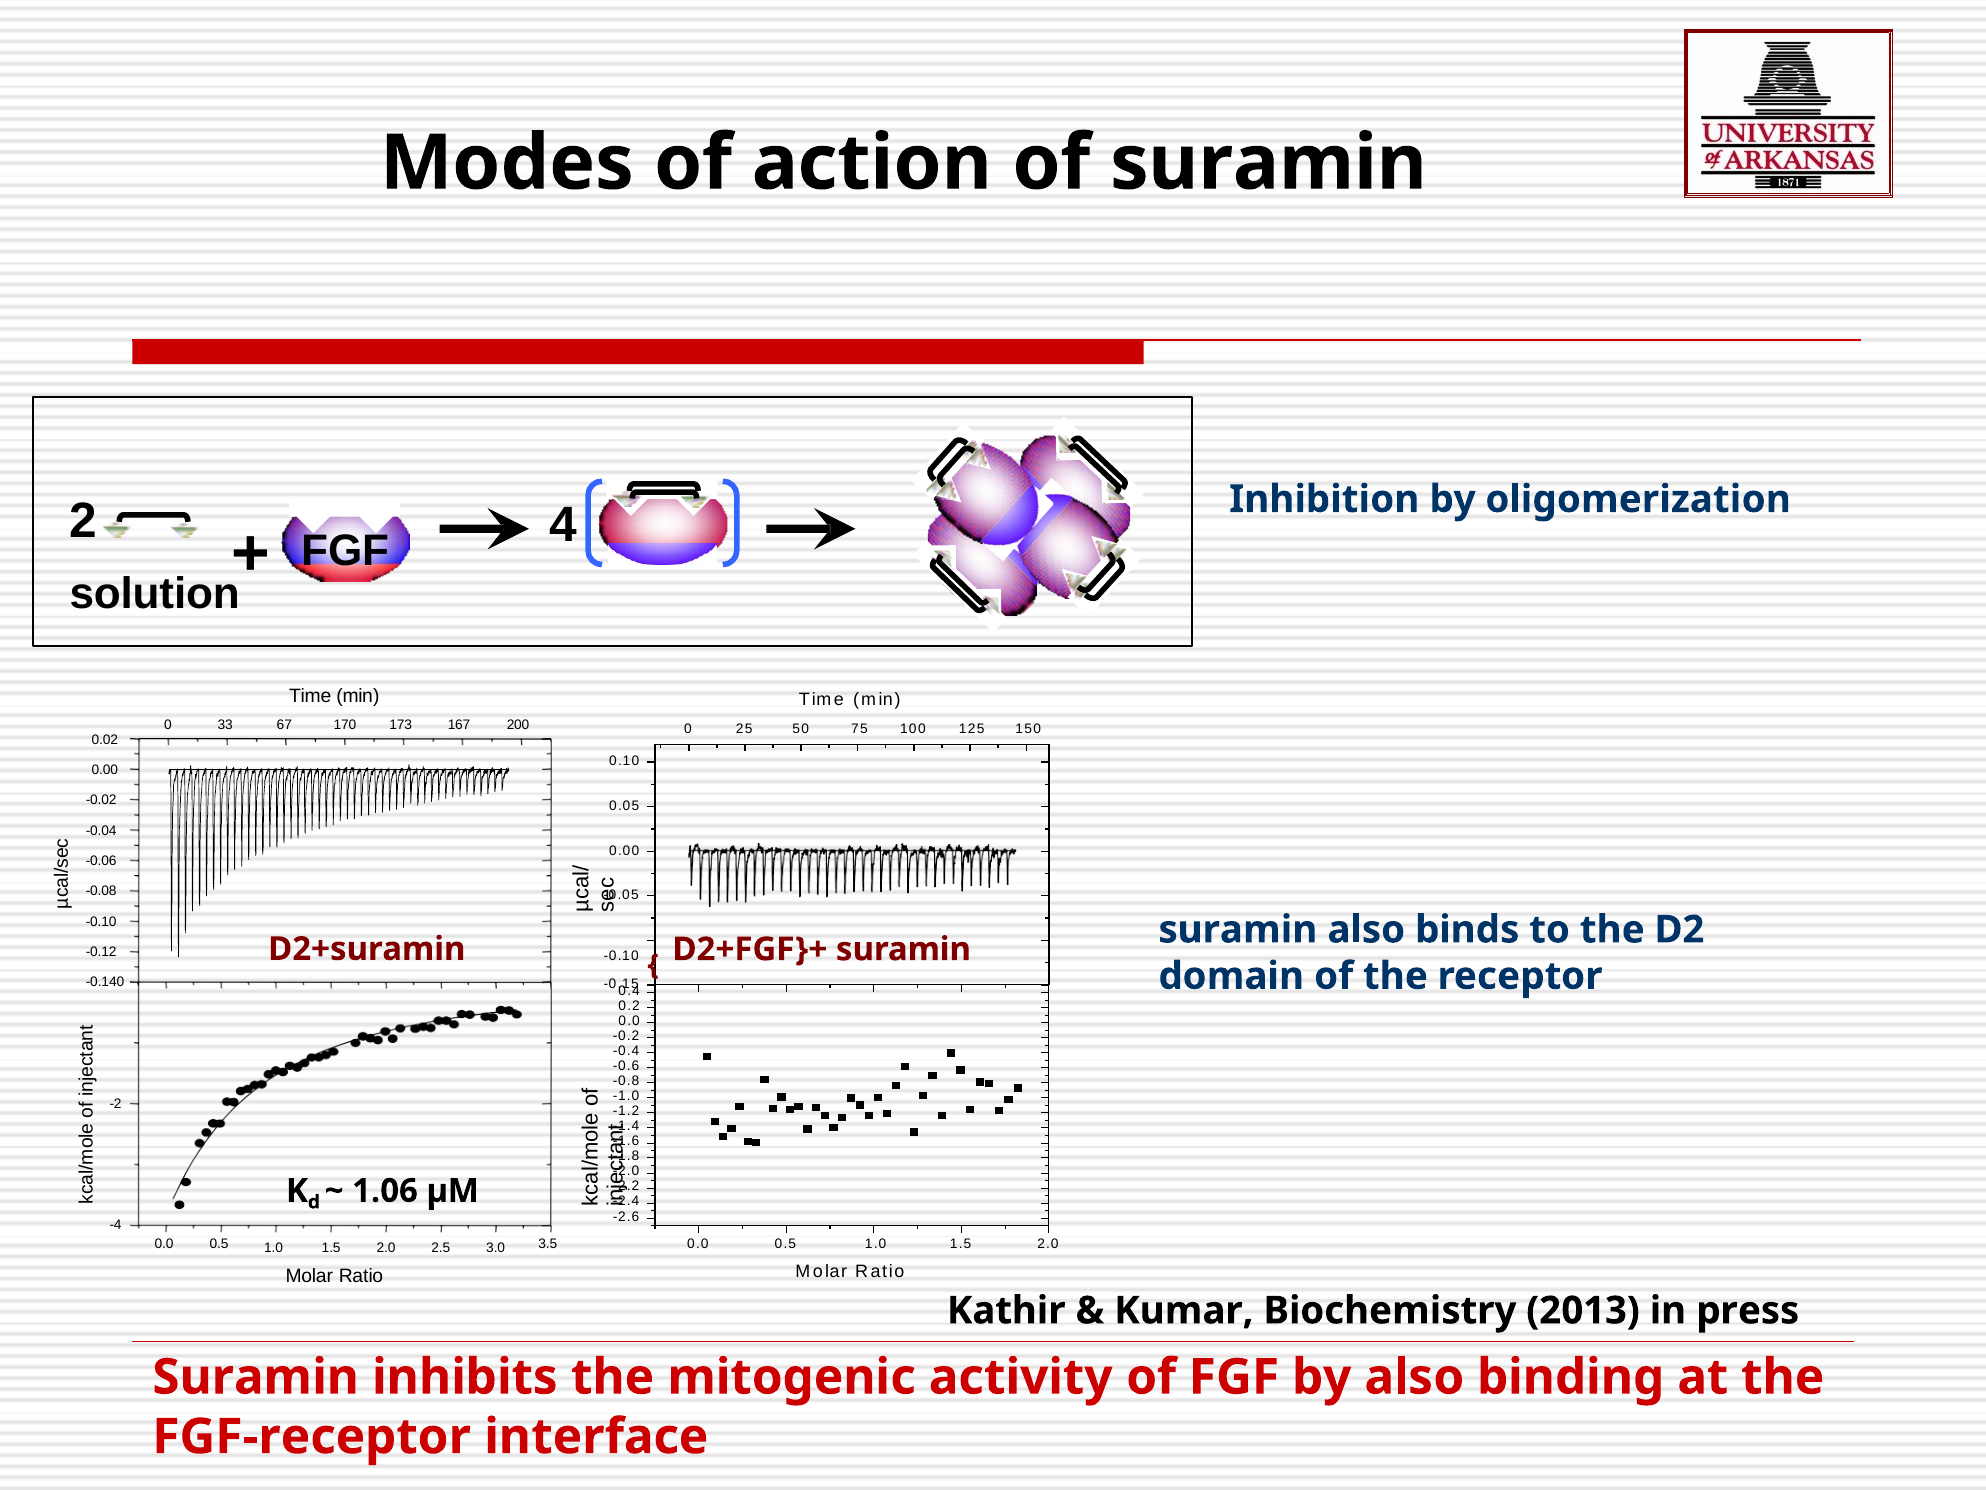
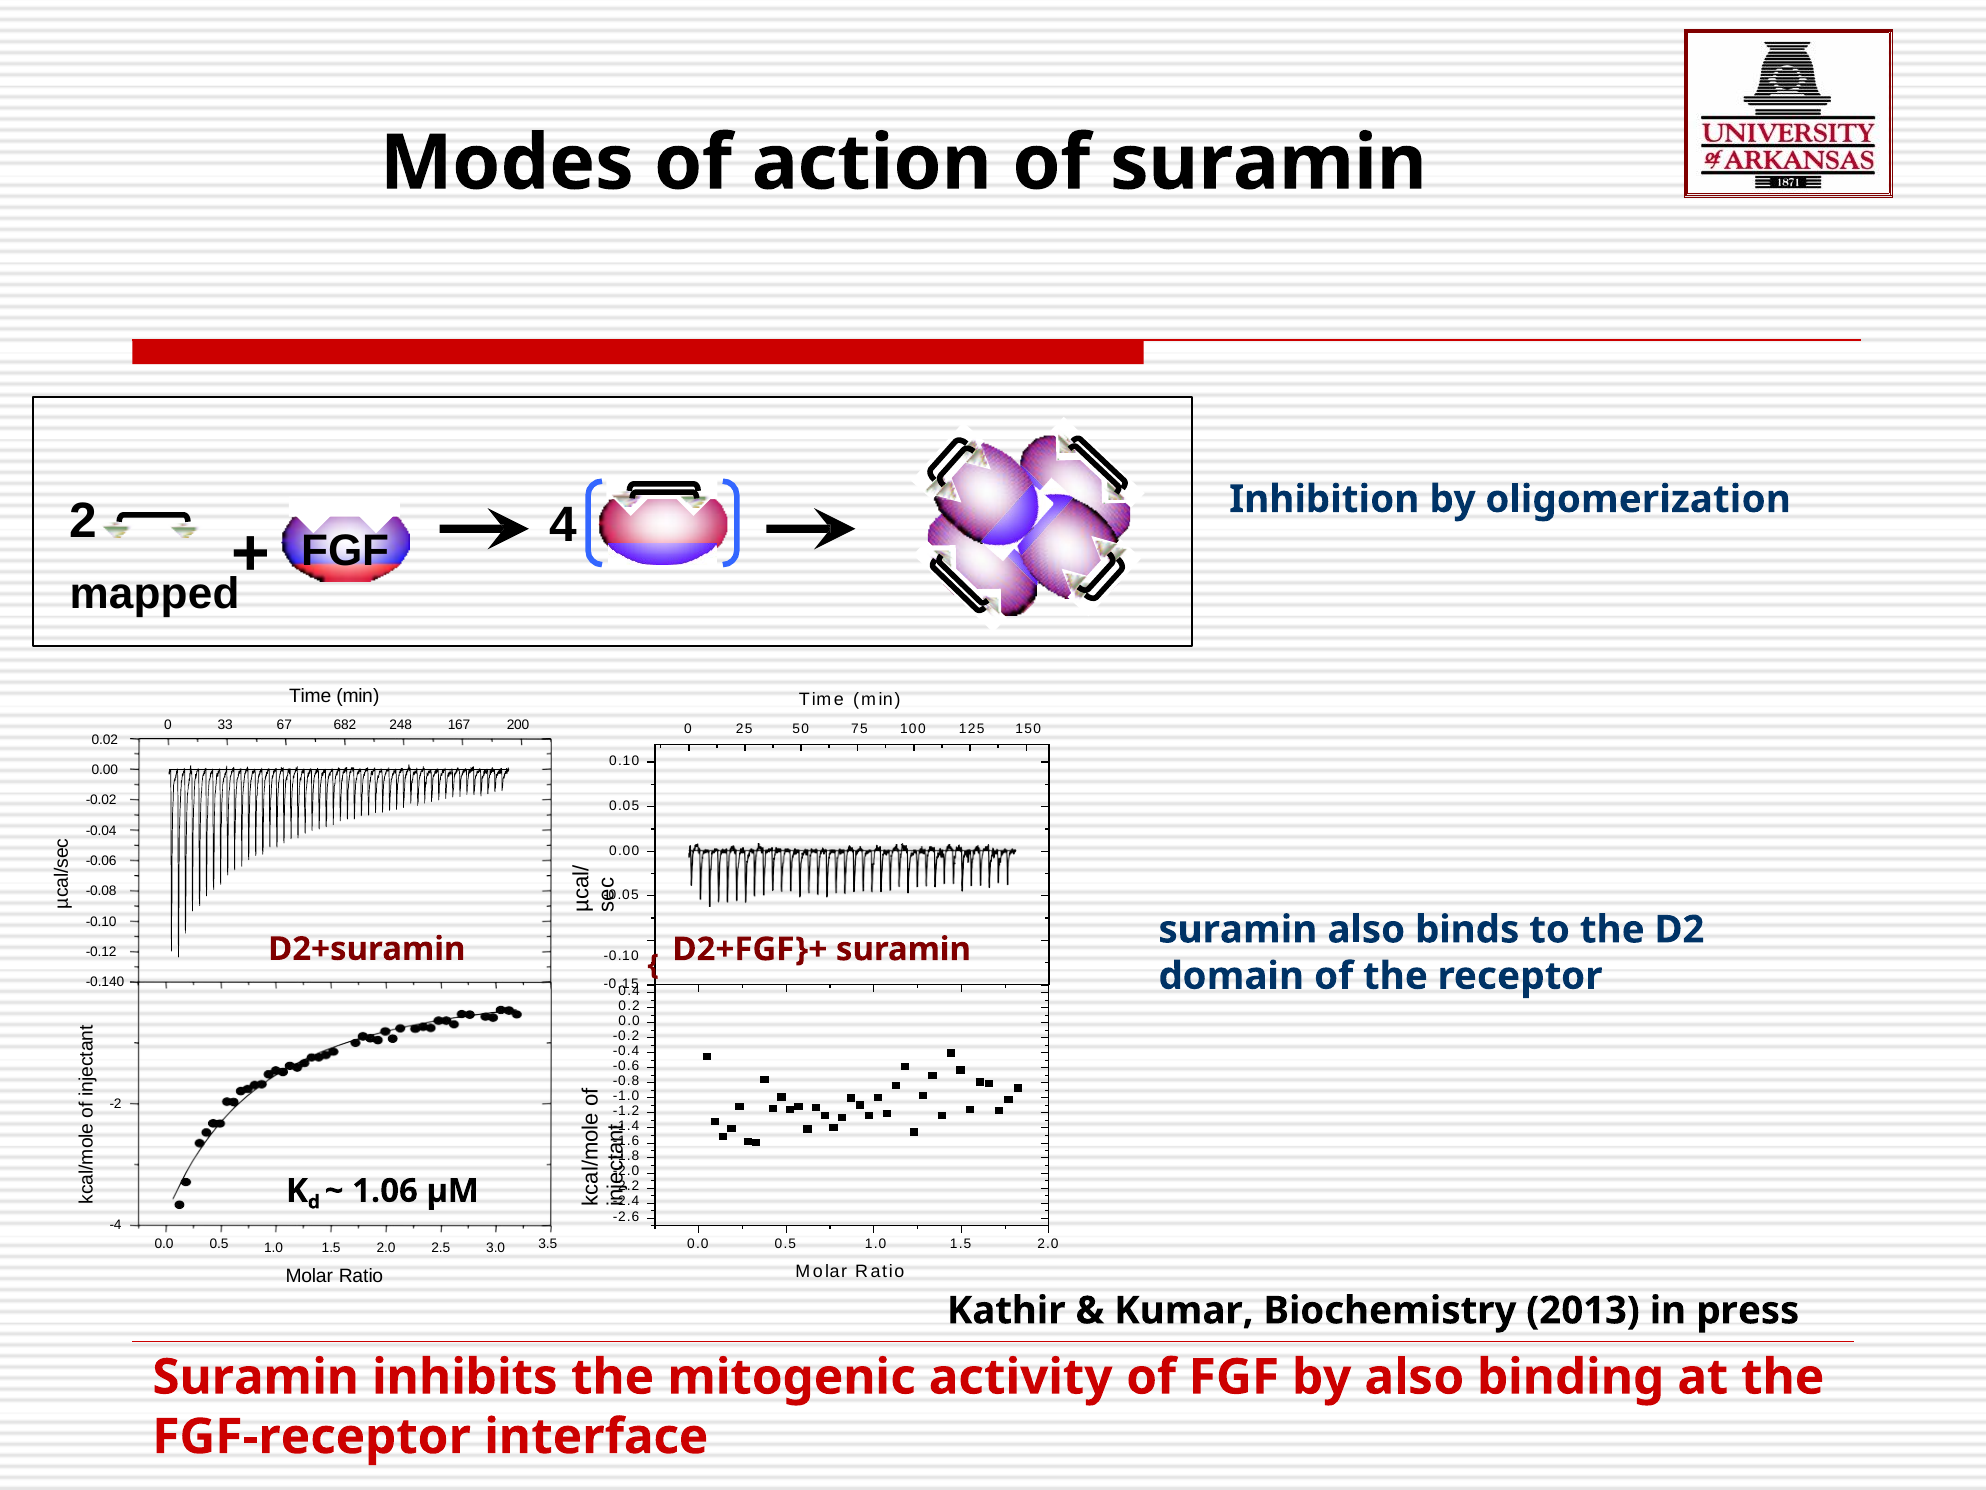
solution: solution -> mapped (154, 594)
170: 170 -> 682 (345, 724)
173: 173 -> 248 (401, 725)
